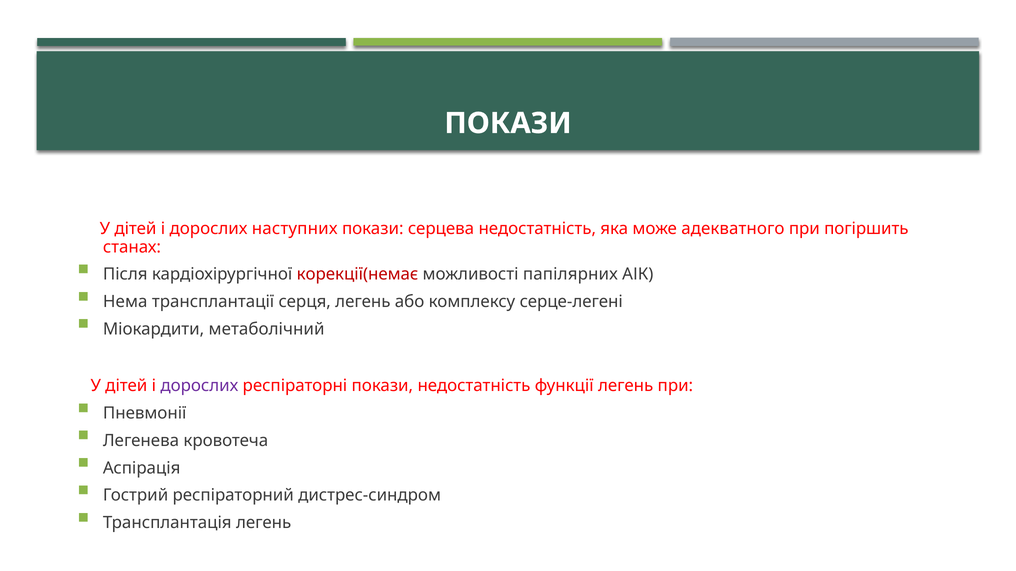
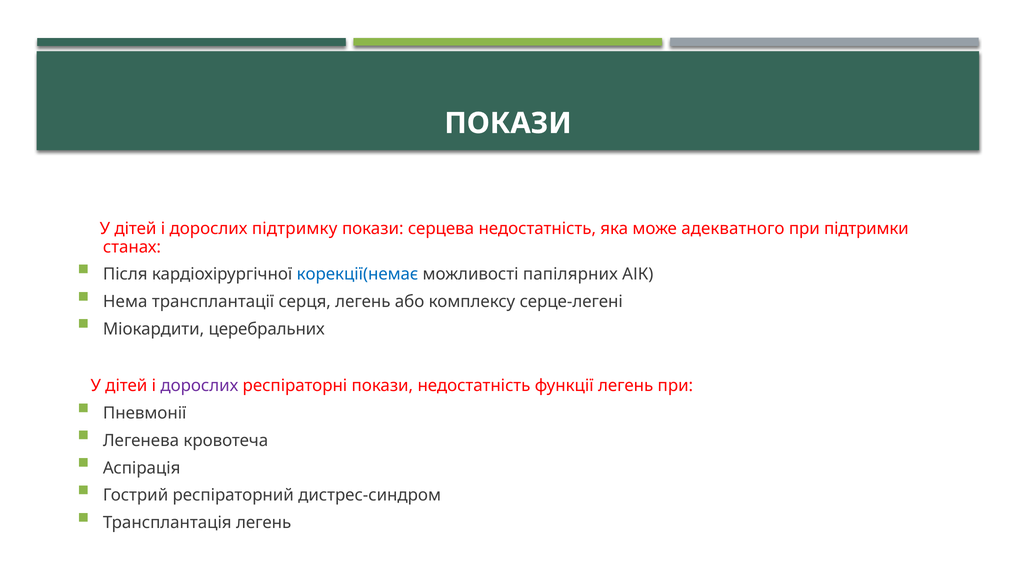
наступних: наступних -> підтримку (295, 229)
погіршить: погіршить -> підтримки (866, 229)
корекції(немає colour: red -> blue (357, 275)
метаболічний: метаболічний -> церебральних (267, 329)
